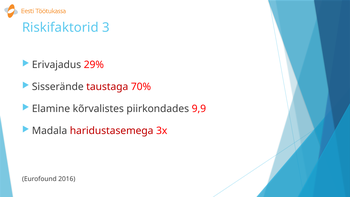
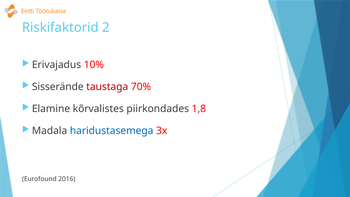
3: 3 -> 2 (106, 28)
29%: 29% -> 10% (94, 65)
9,9: 9,9 -> 1,8 (199, 109)
haridustasemega colour: red -> blue (112, 131)
